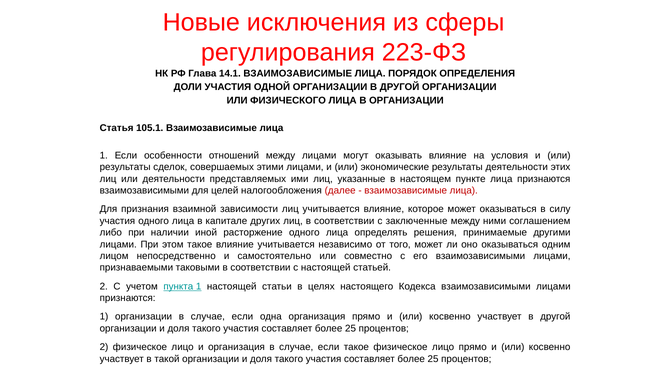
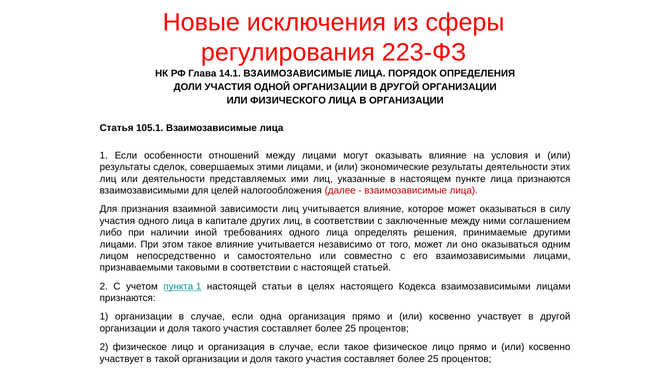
расторжение: расторжение -> требованиях (253, 233)
